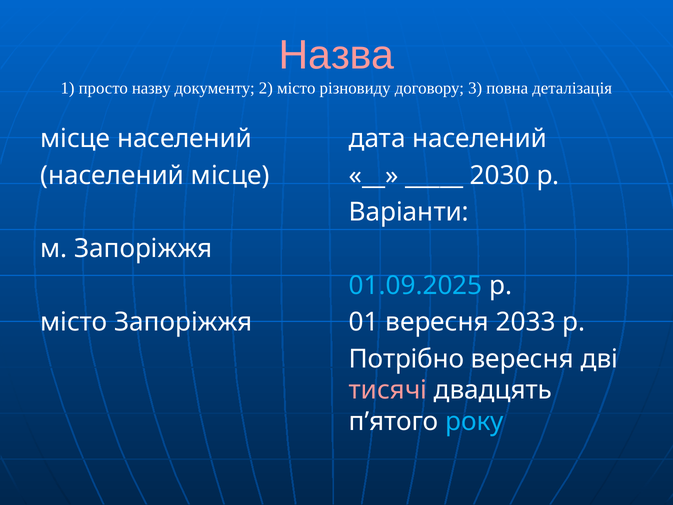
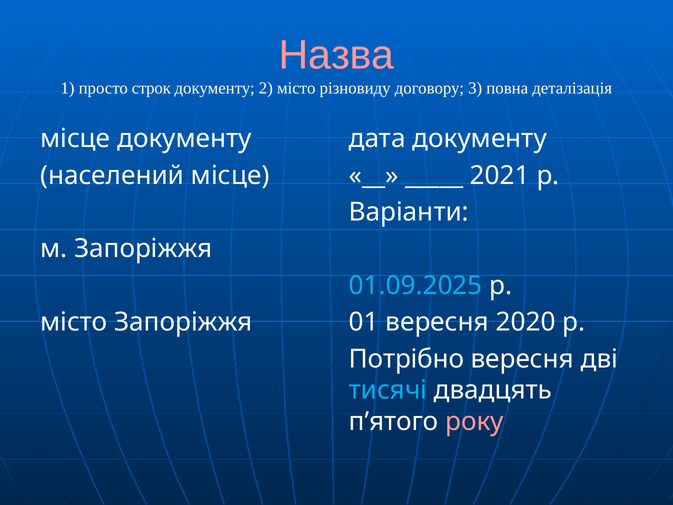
назву: назву -> строк (151, 88)
місце населений: населений -> документу (184, 139)
дата населений: населений -> документу (480, 139)
2030: 2030 -> 2021 (500, 175)
2033: 2033 -> 2020 (526, 322)
тисячі colour: pink -> light blue (388, 390)
року colour: light blue -> pink (474, 422)
